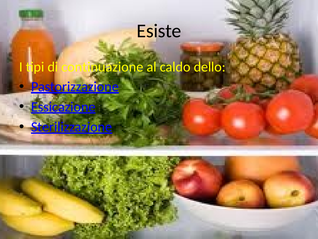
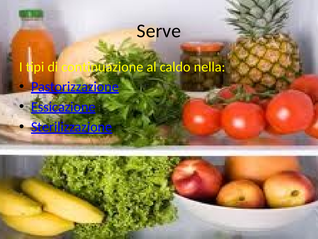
Esiste: Esiste -> Serve (159, 31)
dello: dello -> nella (210, 67)
